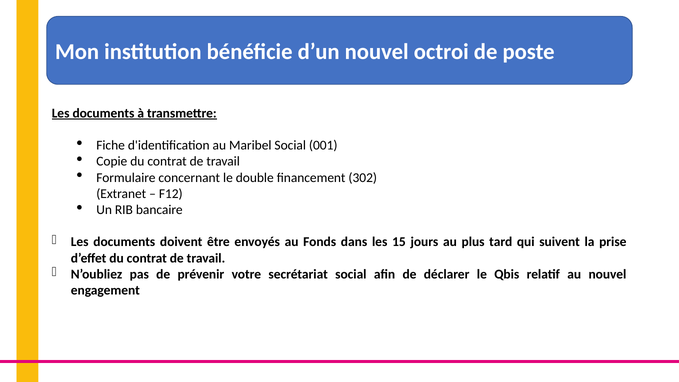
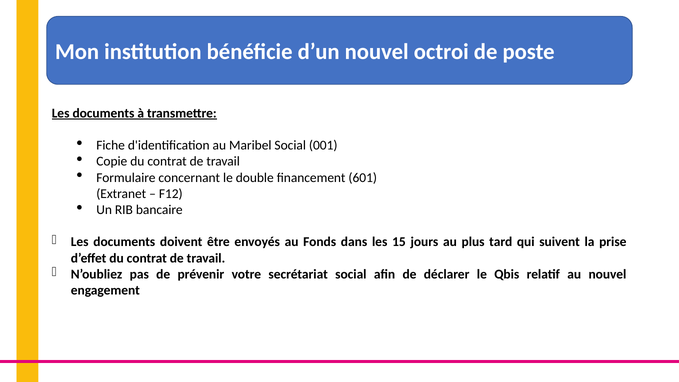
302: 302 -> 601 (363, 178)
